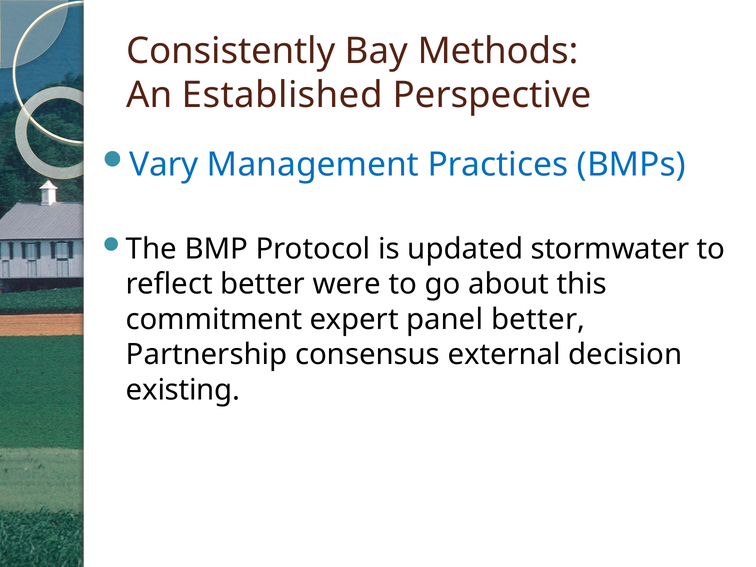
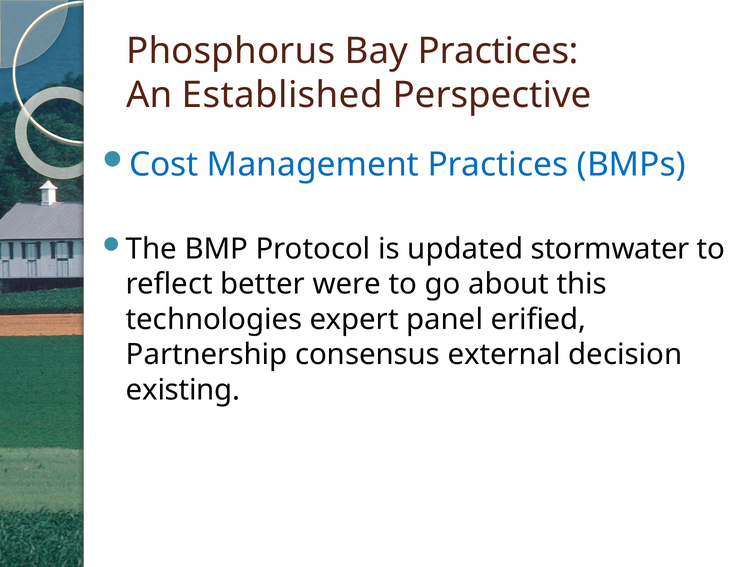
Consistently: Consistently -> Phosphorus (231, 51)
Bay Methods: Methods -> Practices (498, 51)
Vary: Vary -> Cost (164, 165)
commitment: commitment -> technologies (214, 319)
panel better: better -> erified (538, 319)
